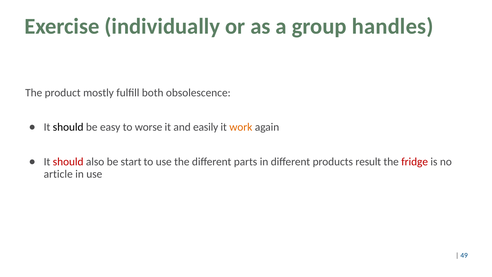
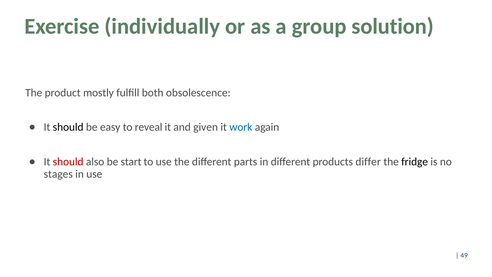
handles: handles -> solution (393, 27)
worse: worse -> reveal (149, 127)
easily: easily -> given (206, 127)
work colour: orange -> blue (241, 127)
result: result -> differ (368, 162)
fridge colour: red -> black (415, 162)
article: article -> stages (58, 174)
